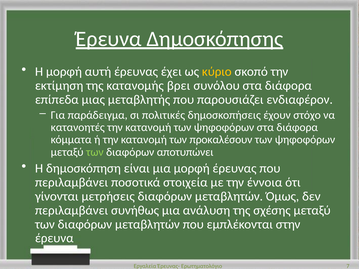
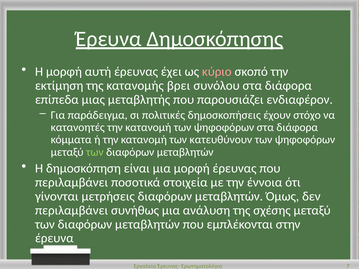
κύριο colour: yellow -> pink (217, 72)
προκαλέσουν: προκαλέσουν -> κατευθύνουν (221, 140)
αποτυπώνει: αποτυπώνει -> μεταβλητών (185, 152)
